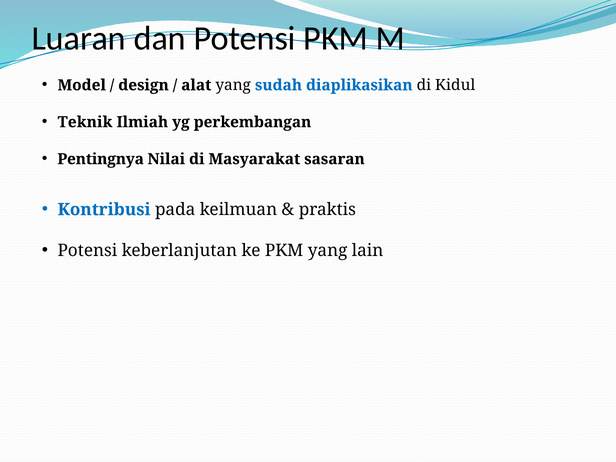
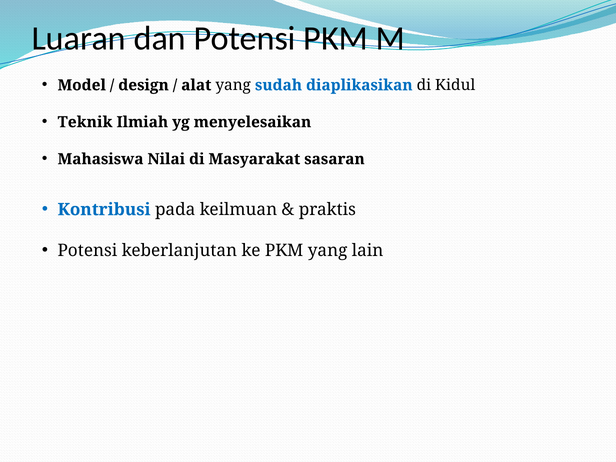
perkembangan: perkembangan -> menyelesaikan (252, 122)
Pentingnya: Pentingnya -> Mahasiswa (101, 159)
